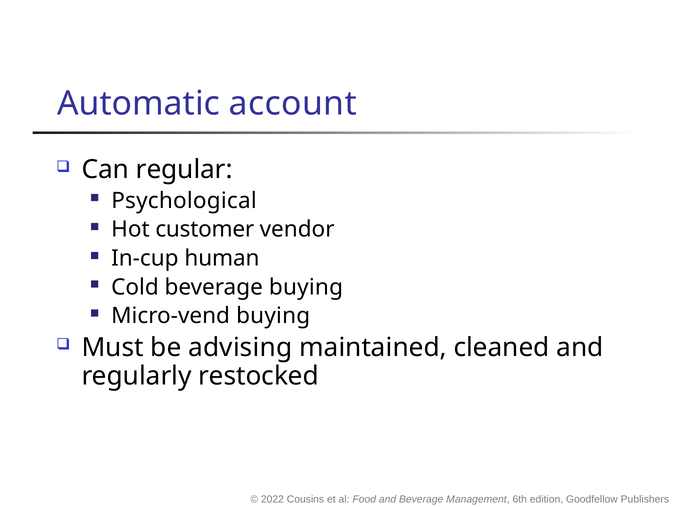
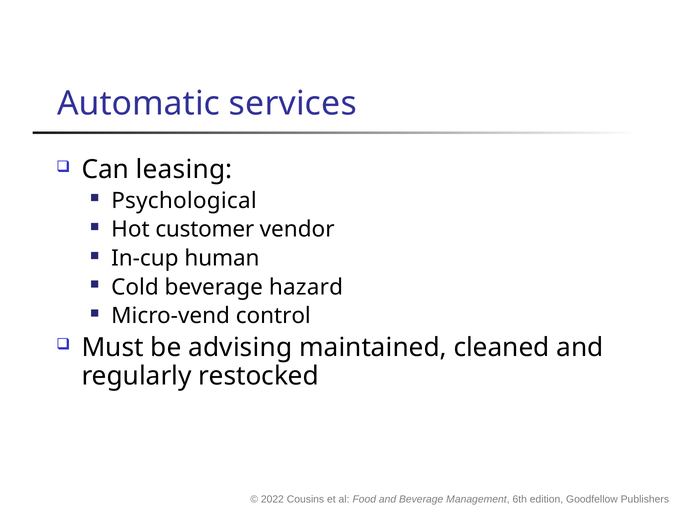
account: account -> services (293, 104)
regular: regular -> leasing (184, 170)
beverage buying: buying -> hazard (306, 287)
Micro-vend buying: buying -> control (273, 316)
